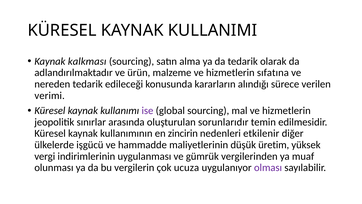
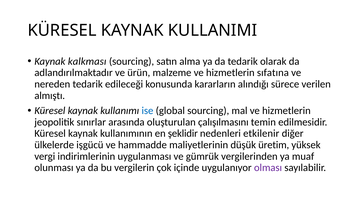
verimi: verimi -> almıştı (50, 95)
ise colour: purple -> blue (147, 110)
sorunlarıdır: sorunlarıdır -> çalışılmasını (223, 122)
zincirin: zincirin -> şeklidir (183, 133)
ucuza: ucuza -> içinde (187, 167)
